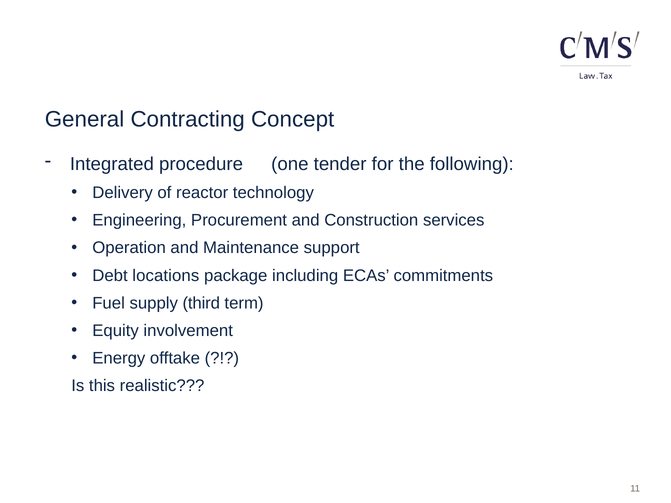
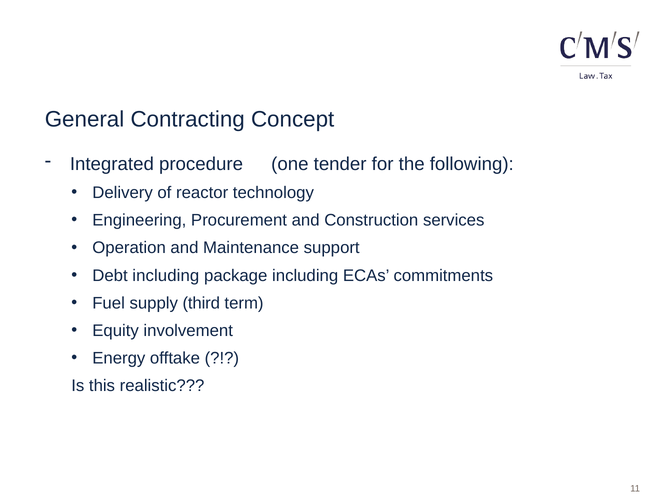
Debt locations: locations -> including (166, 276)
